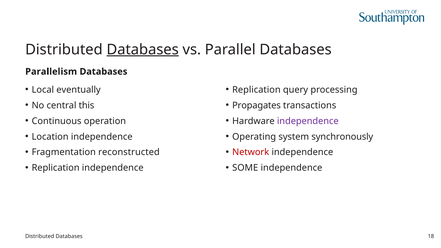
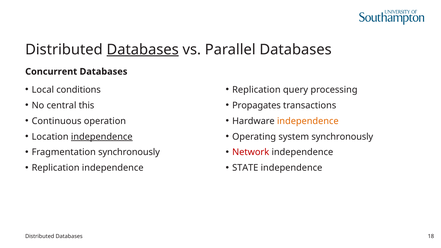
Parallelism: Parallelism -> Concurrent (51, 72)
eventually: eventually -> conditions (79, 90)
independence colour: purple -> orange (308, 121)
independence underline: none -> present (102, 137)
Fragmentation reconstructed: reconstructed -> synchronously (129, 152)
SOME: SOME -> STATE (245, 168)
